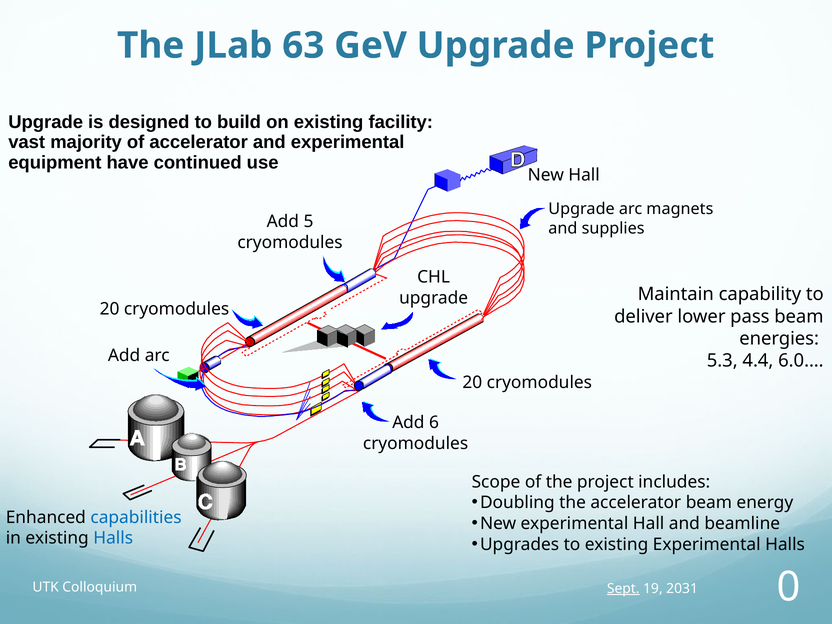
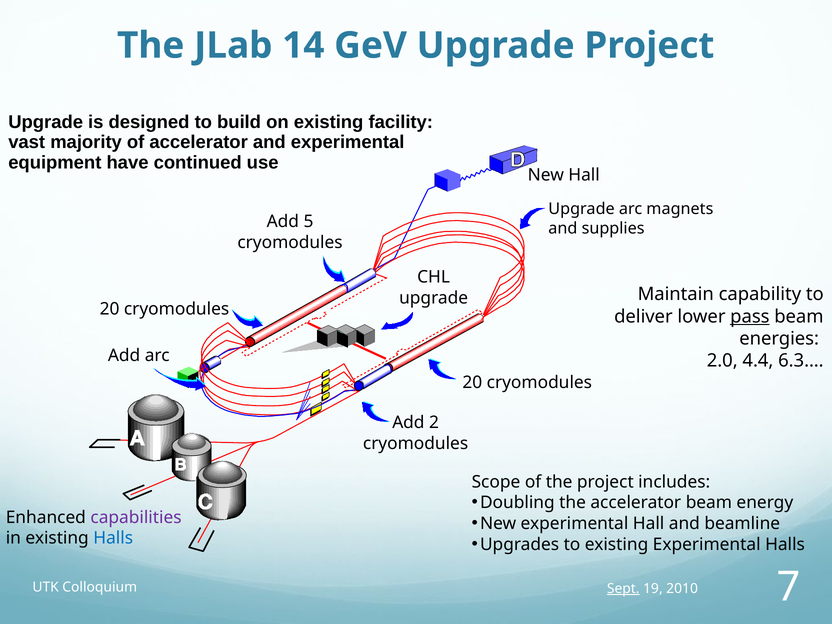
63: 63 -> 14 (303, 46)
pass underline: none -> present (750, 317)
5.3: 5.3 -> 2.0 (722, 361)
6.0…: 6.0… -> 6.3… (801, 361)
6: 6 -> 2 (434, 423)
capabilities colour: blue -> purple (136, 517)
0: 0 -> 7 (789, 587)
2031: 2031 -> 2010 (682, 589)
